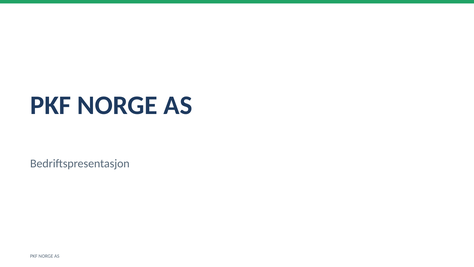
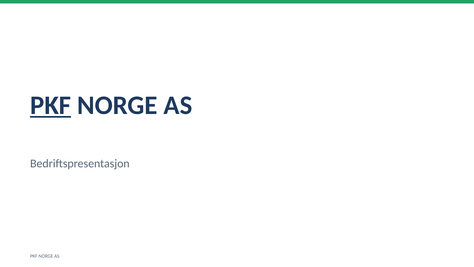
PKF underline: none -> present (51, 105)
